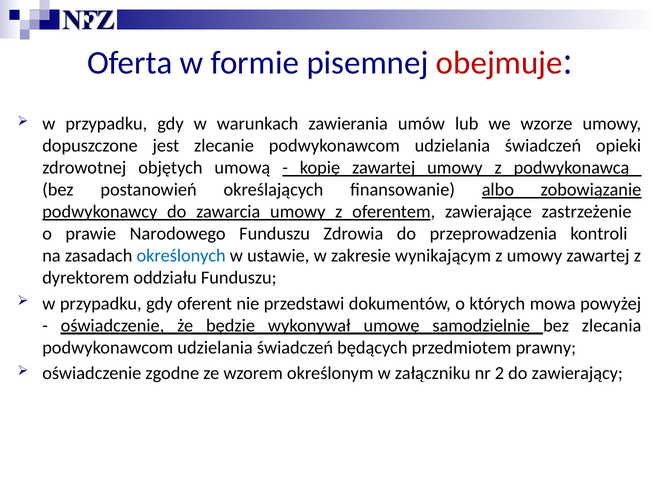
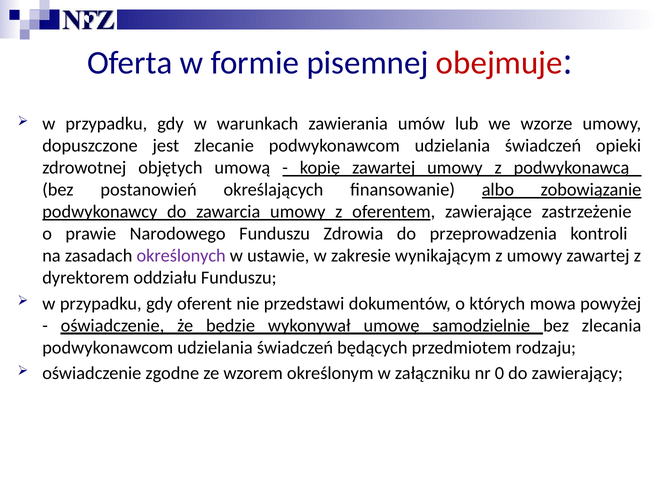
określonych colour: blue -> purple (181, 255)
prawny: prawny -> rodzaju (546, 347)
2: 2 -> 0 (499, 373)
